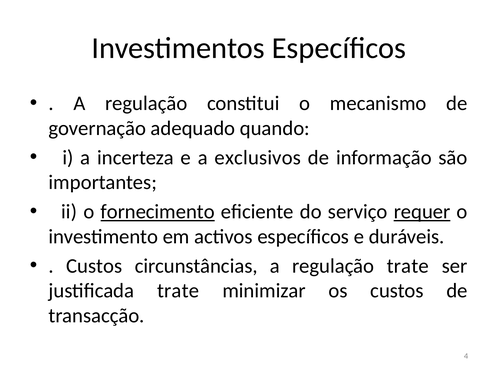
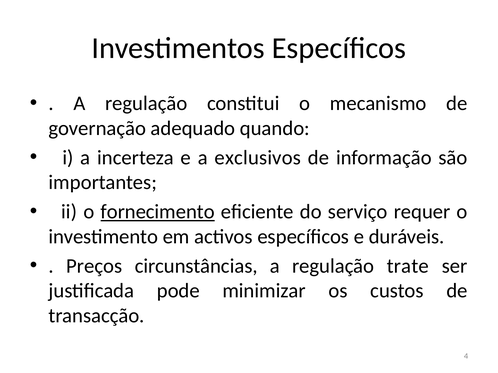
requer underline: present -> none (422, 212)
Custos: Custos -> Preços (94, 266)
justificada trate: trate -> pode (178, 291)
